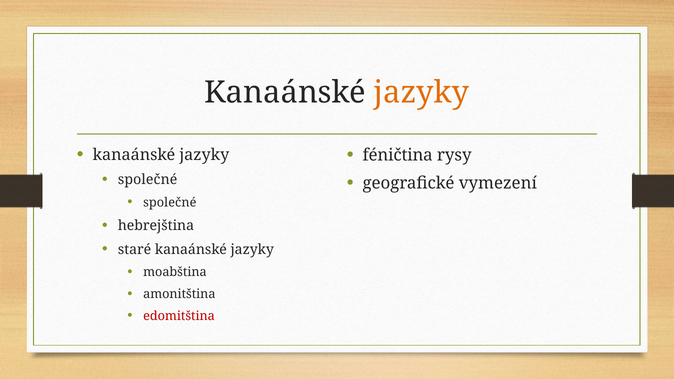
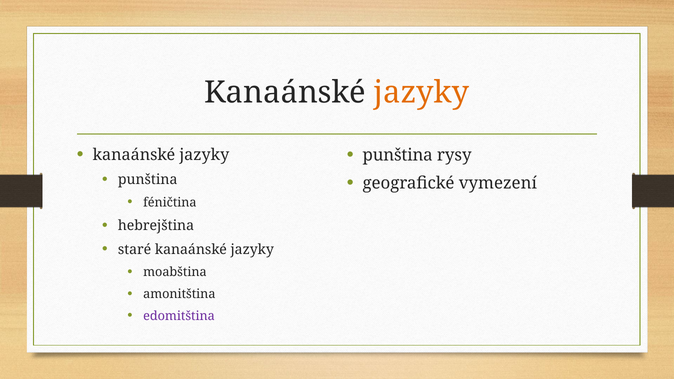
féničtina: féničtina -> punština (398, 155)
společné: společné -> punština (148, 180)
společné: společné -> féničtina (170, 203)
edomitština colour: red -> purple (179, 316)
